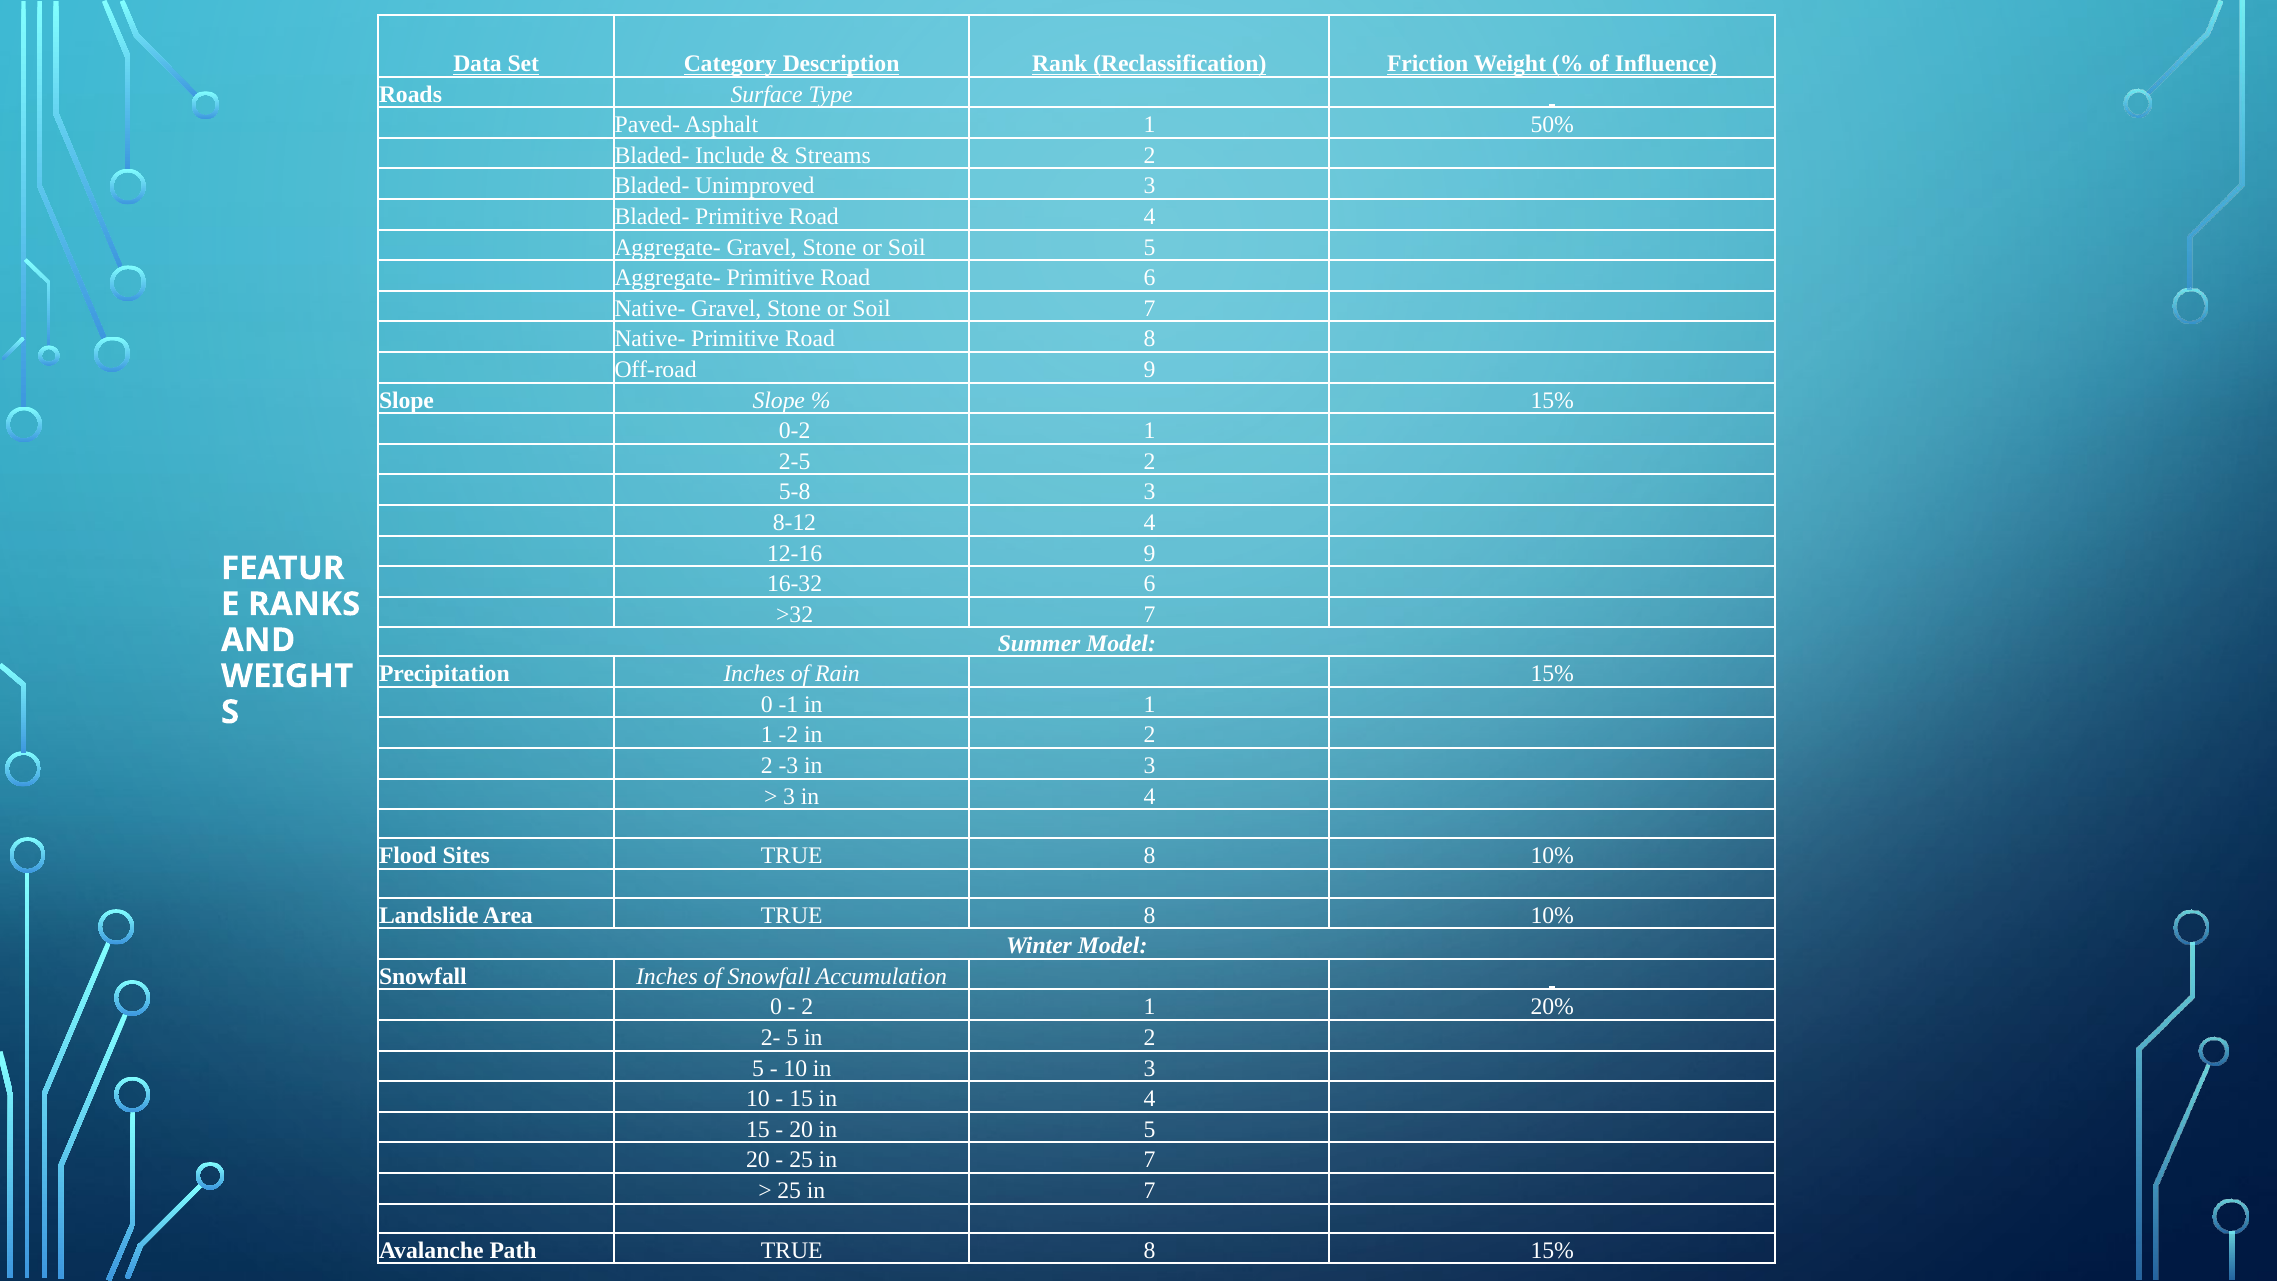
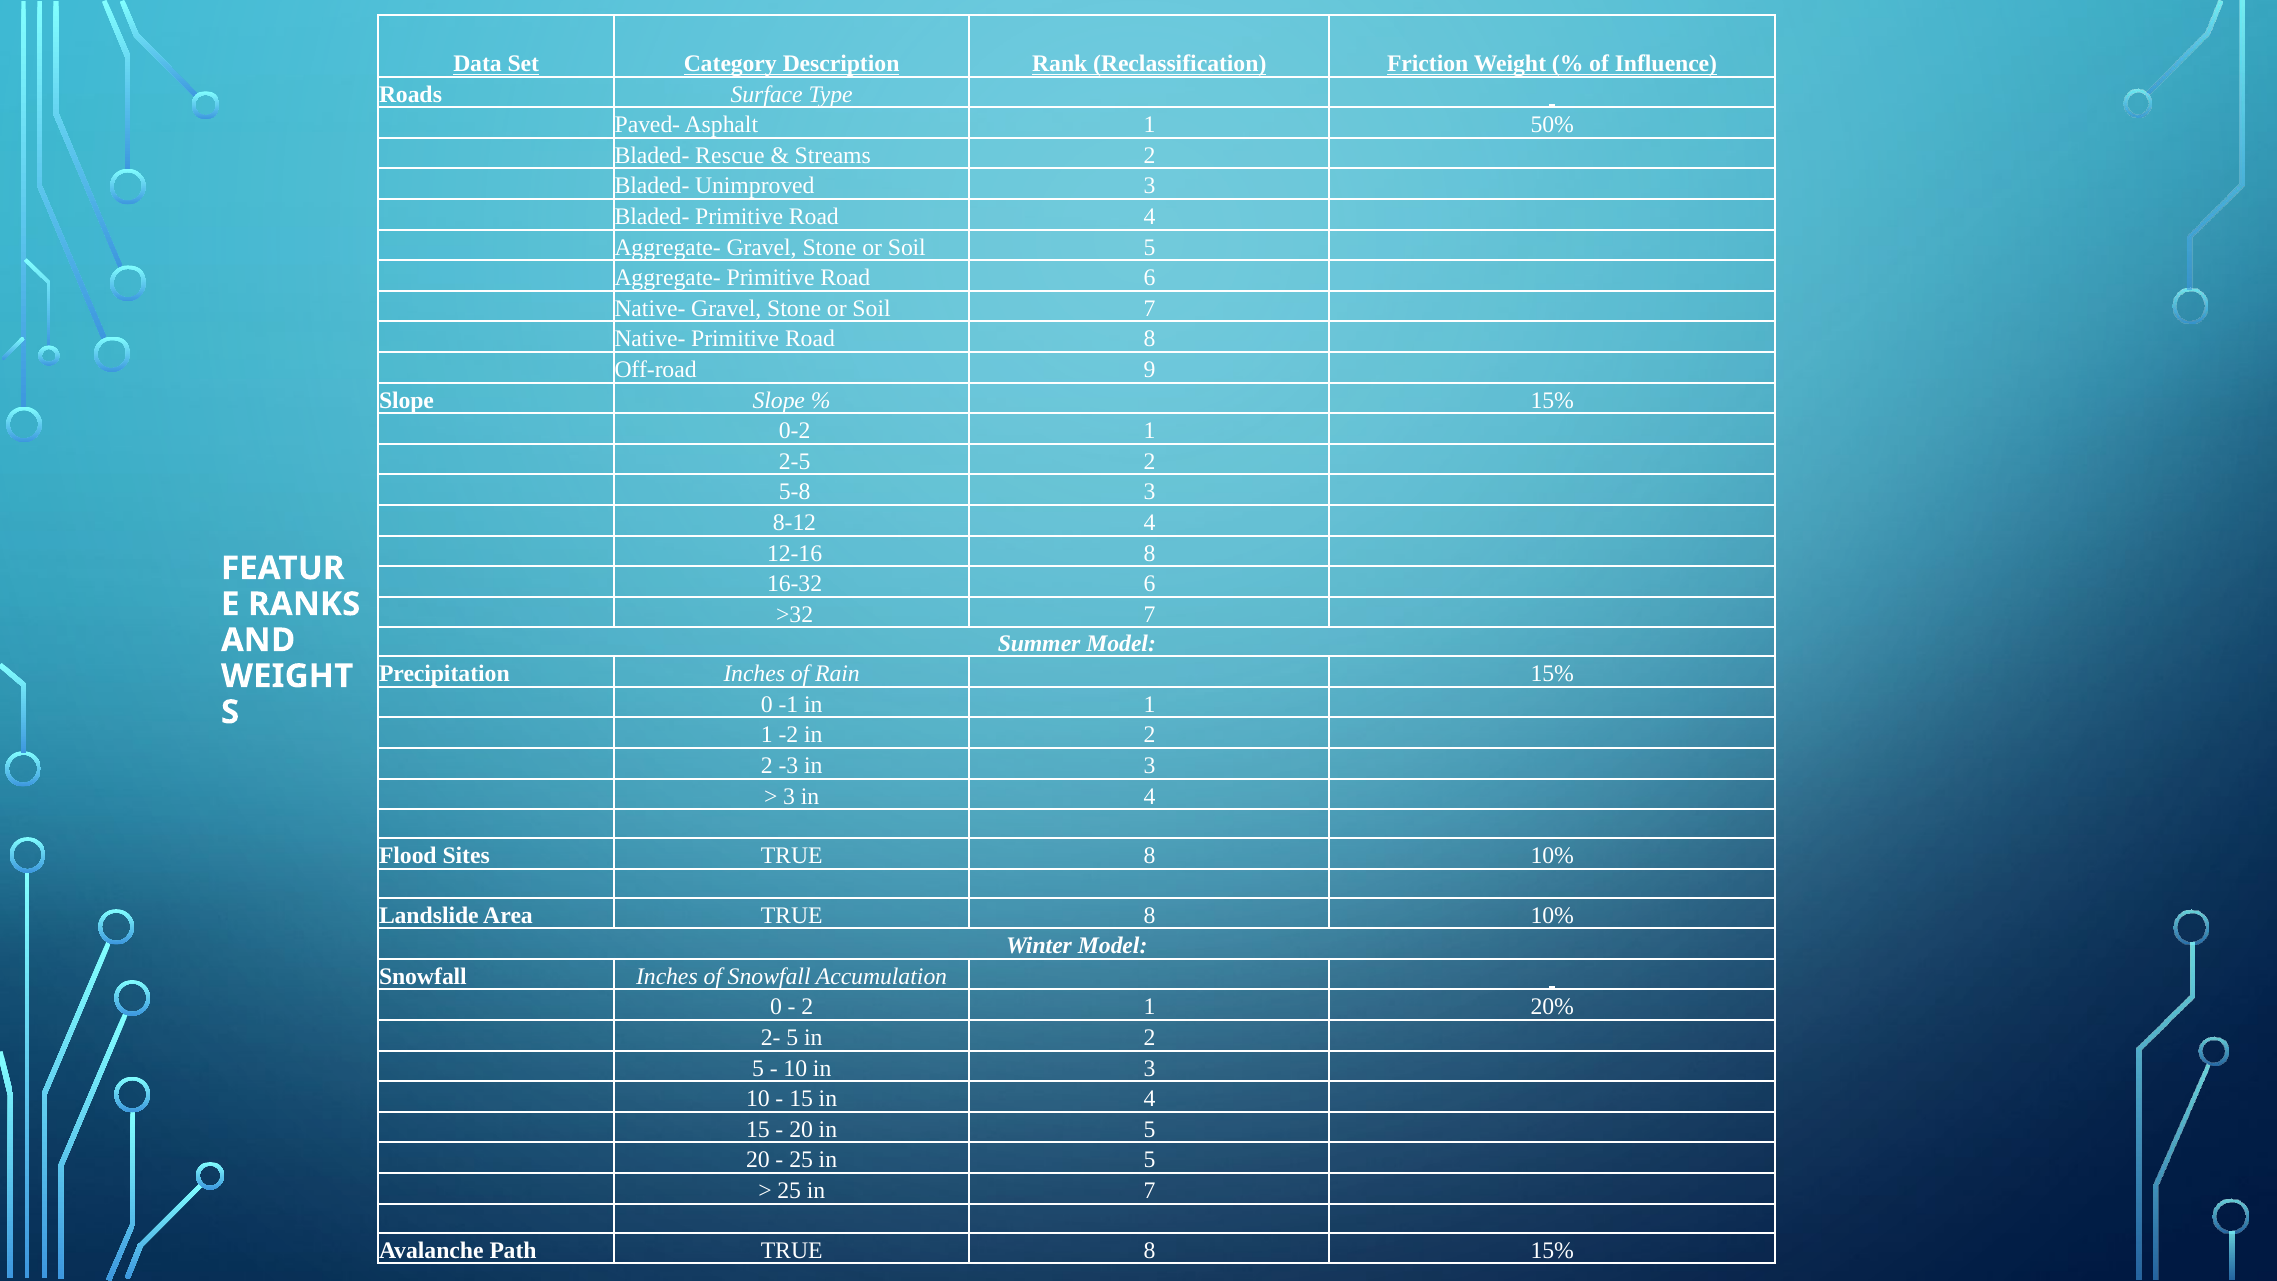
Include: Include -> Rescue (730, 155)
12-16 9: 9 -> 8 (1149, 553)
7: 7 -> 5 (1149, 1160)
